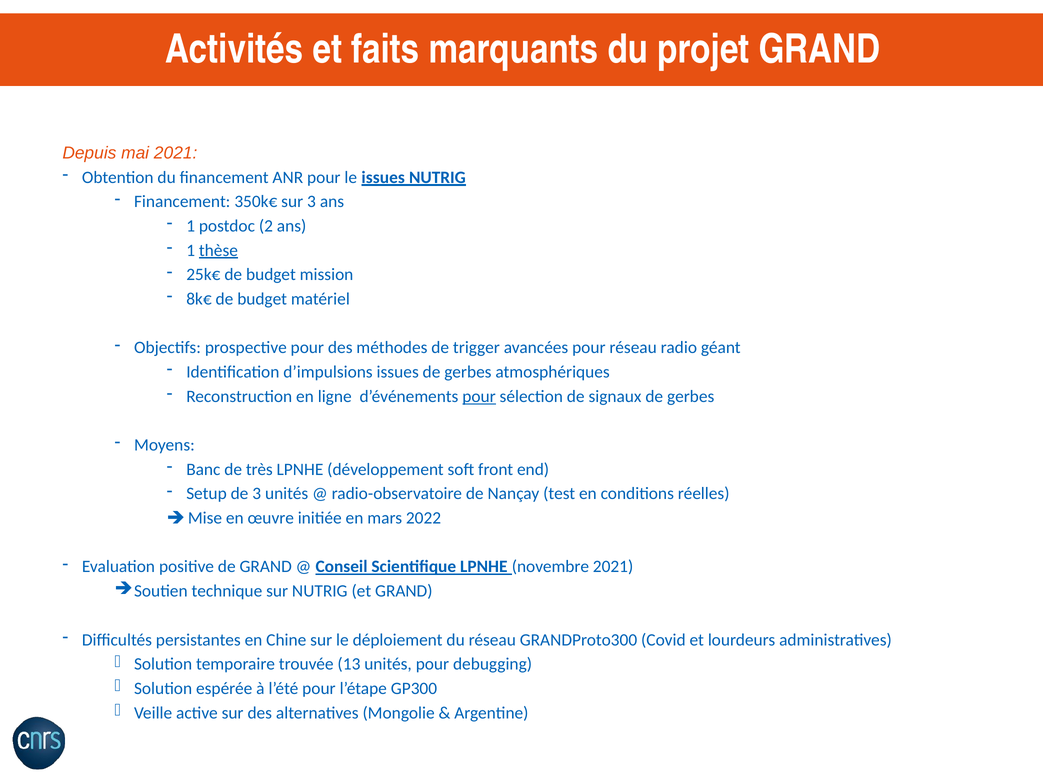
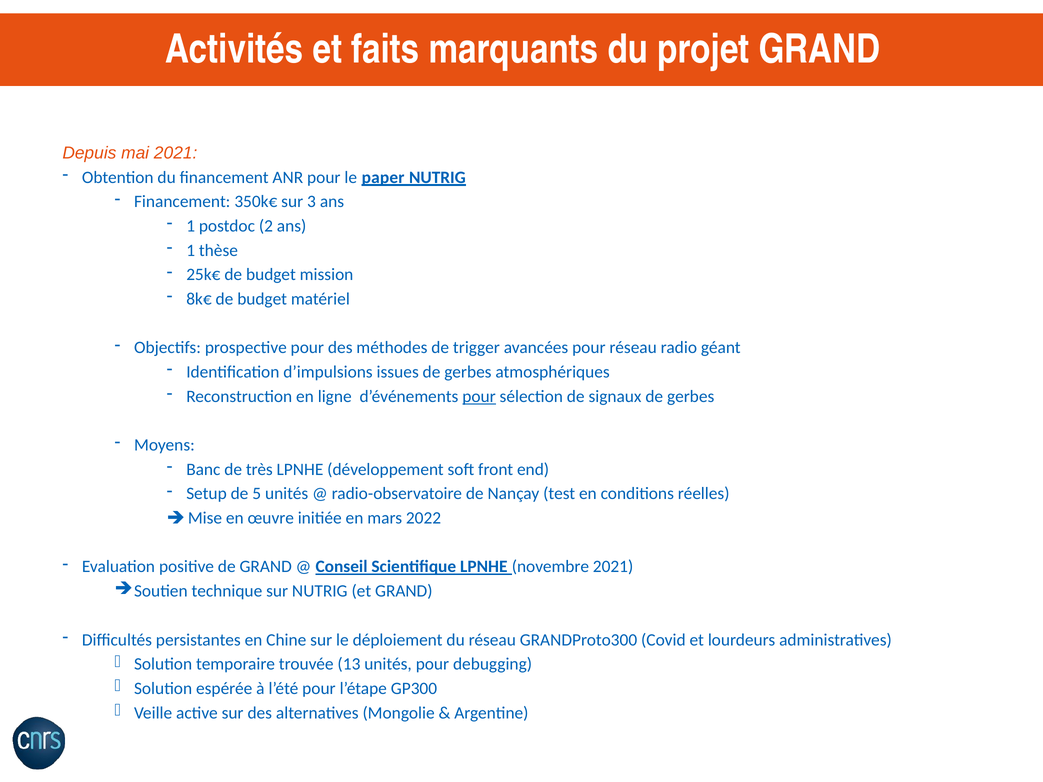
le issues: issues -> paper (383, 177)
thèse underline: present -> none (218, 250)
de 3: 3 -> 5 (257, 494)
